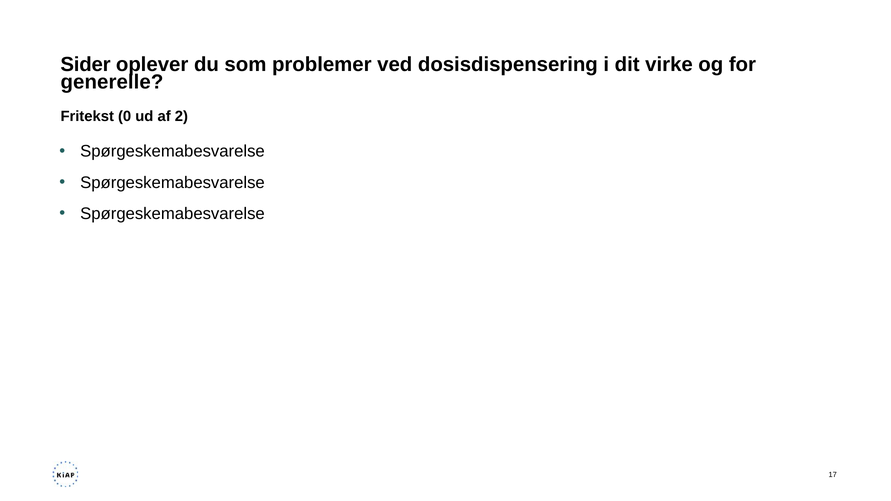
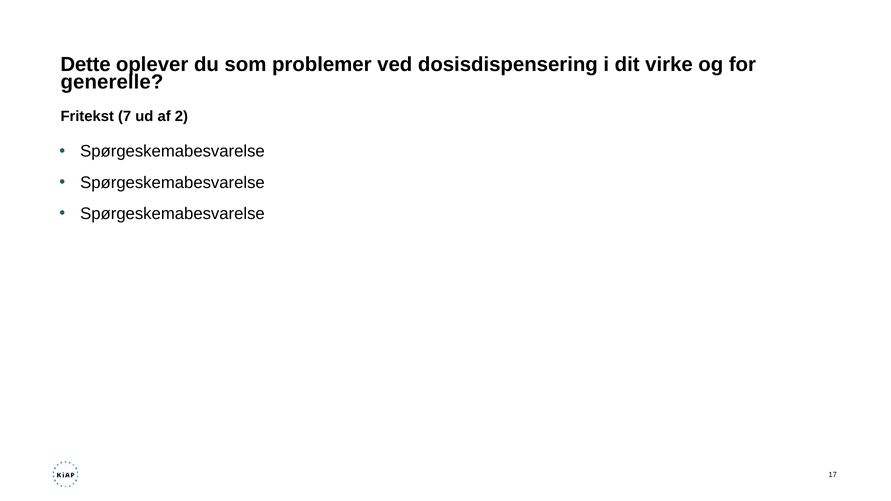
Sider: Sider -> Dette (86, 64)
0: 0 -> 7 (125, 116)
